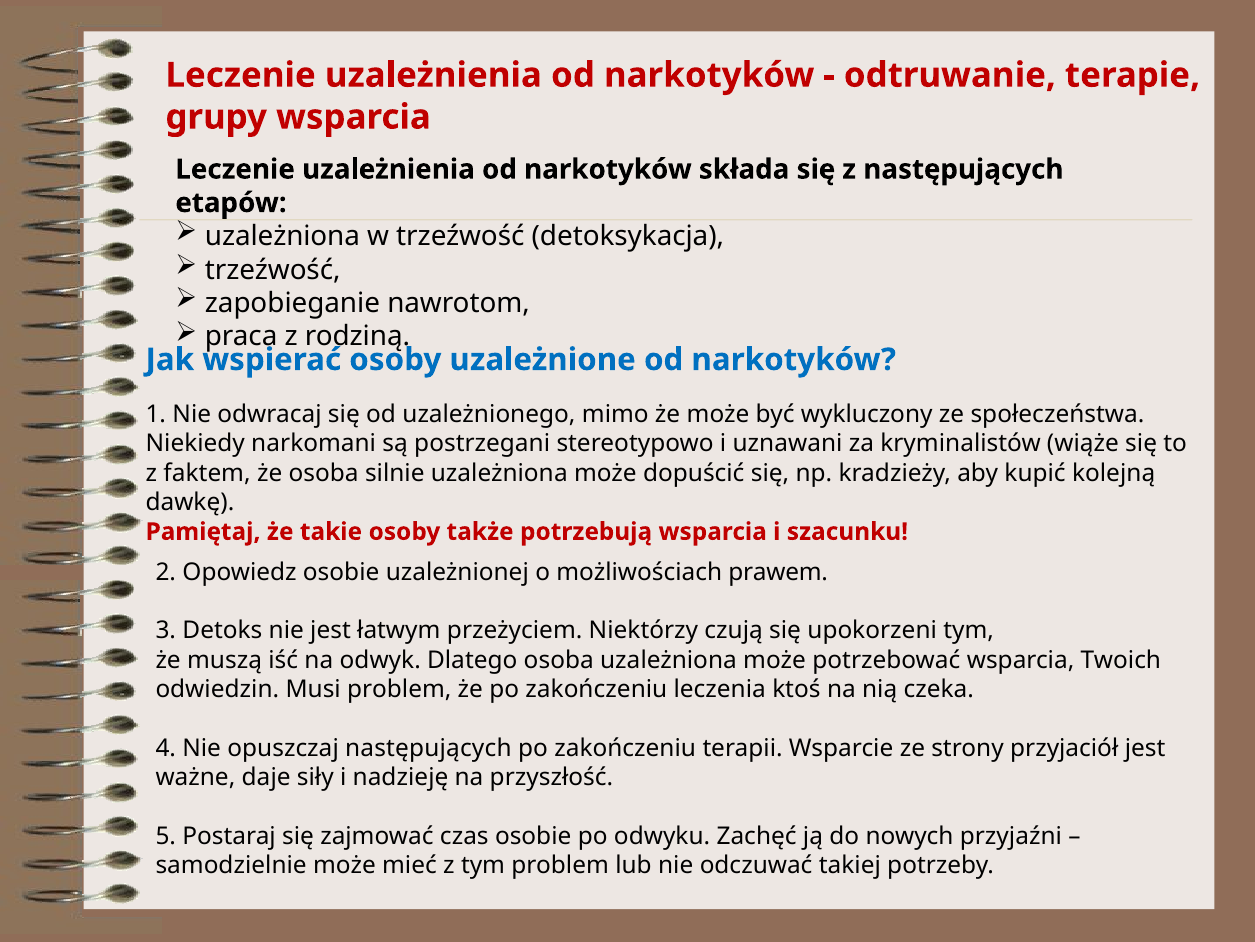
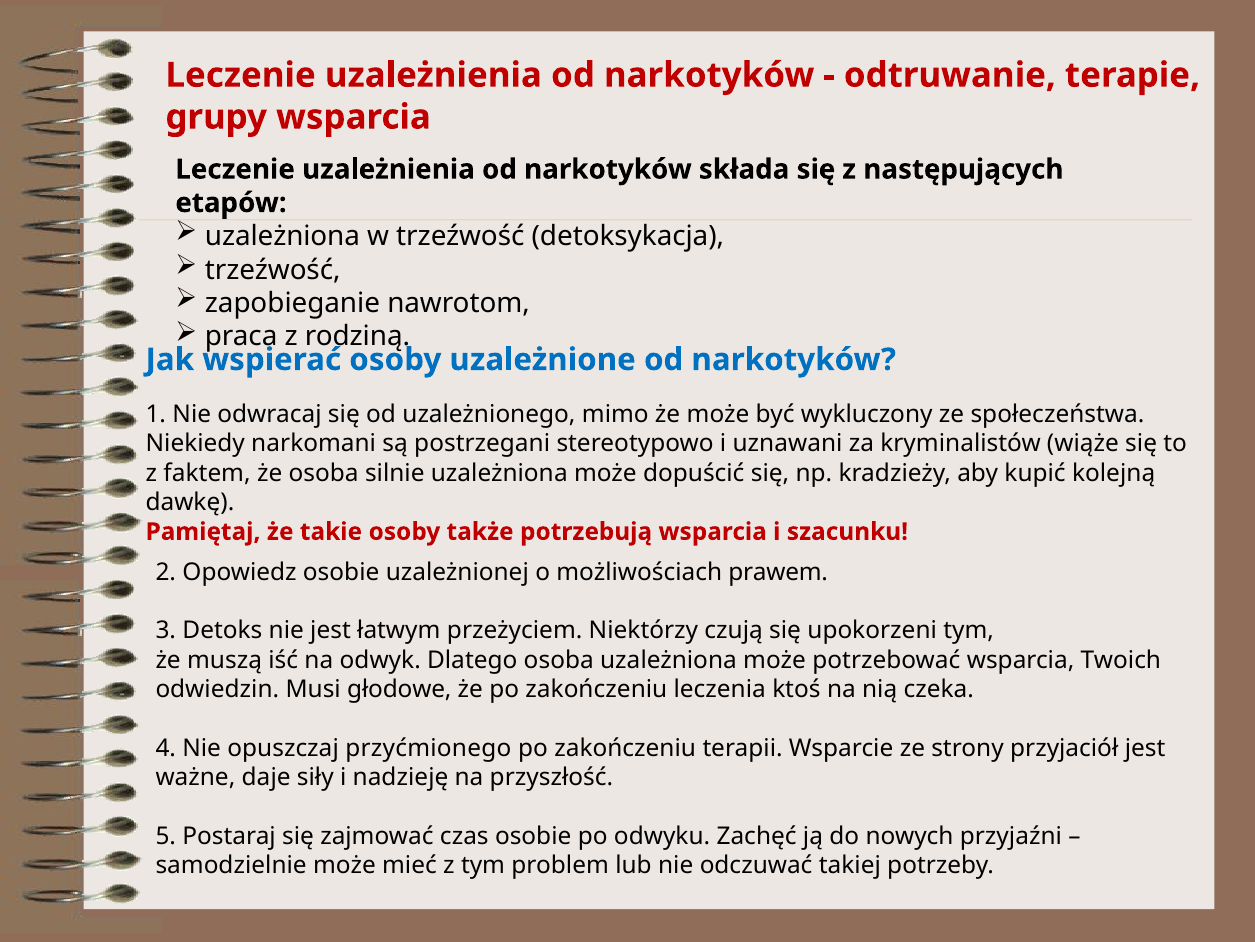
Musi problem: problem -> głodowe (399, 689)
opuszczaj następujących: następujących -> przyćmionego (428, 748)
